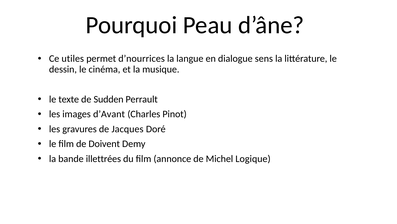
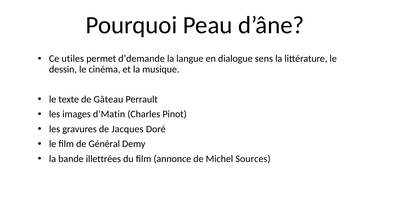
d’nourrices: d’nourrices -> d’demande (142, 59)
Sudden: Sudden -> Gâteau (108, 99)
d’Avant: d’Avant -> d’Matin (109, 114)
Doivent: Doivent -> Général (104, 143)
Logique: Logique -> Sources (253, 158)
